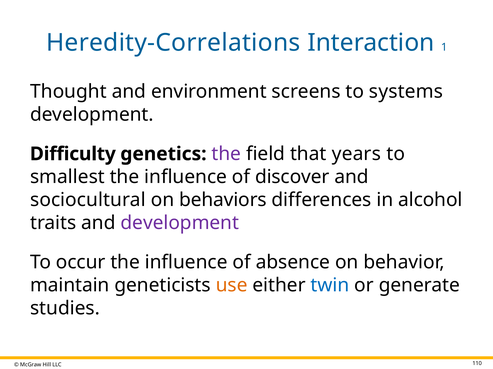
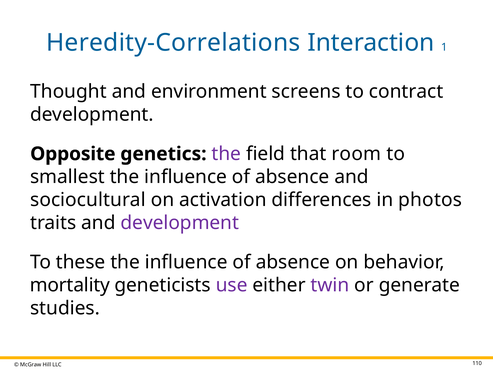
systems: systems -> contract (406, 92)
Difficulty: Difficulty -> Opposite (73, 154)
years: years -> room (356, 154)
discover: discover -> absence (292, 177)
behaviors: behaviors -> activation (223, 200)
alcohol: alcohol -> photos (430, 200)
occur: occur -> these (81, 263)
maintain: maintain -> mortality (70, 286)
use colour: orange -> purple (232, 286)
twin colour: blue -> purple (330, 286)
